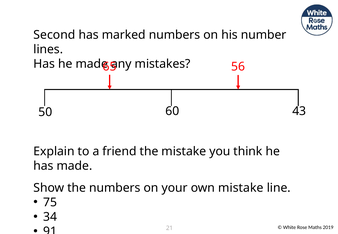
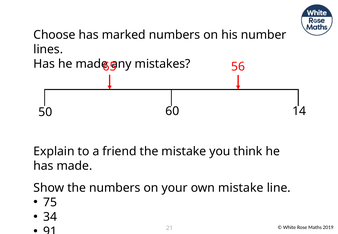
Second: Second -> Choose (54, 35)
43: 43 -> 14 (299, 111)
